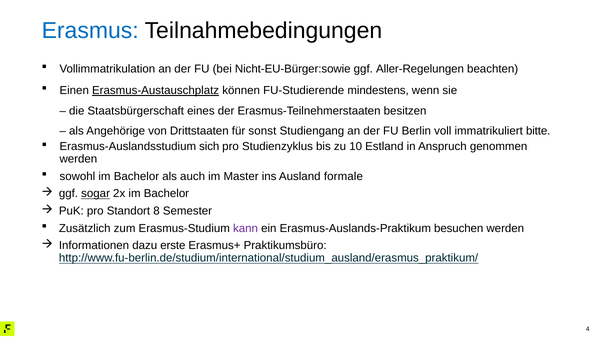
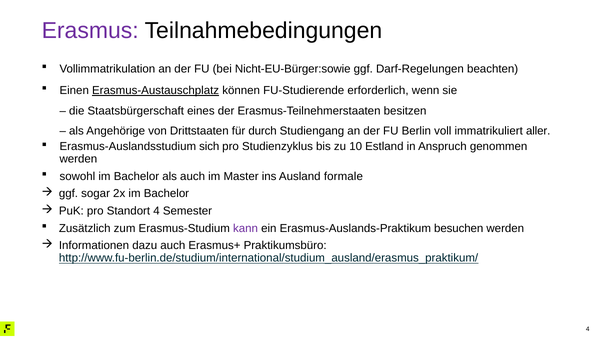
Erasmus colour: blue -> purple (90, 31)
Aller-Regelungen: Aller-Regelungen -> Darf-Regelungen (420, 69)
mindestens: mindestens -> erforderlich (378, 90)
sonst: sonst -> durch (263, 131)
bitte: bitte -> aller (538, 131)
sogar underline: present -> none (96, 194)
Standort 8: 8 -> 4 (157, 211)
dazu erste: erste -> auch (173, 246)
